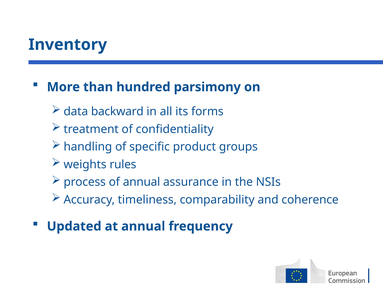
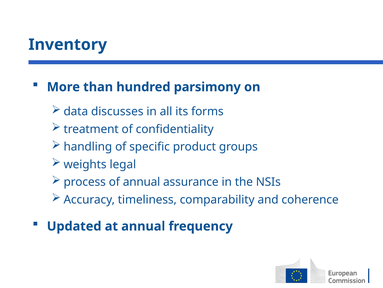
backward: backward -> discusses (117, 111)
rules: rules -> legal (123, 164)
